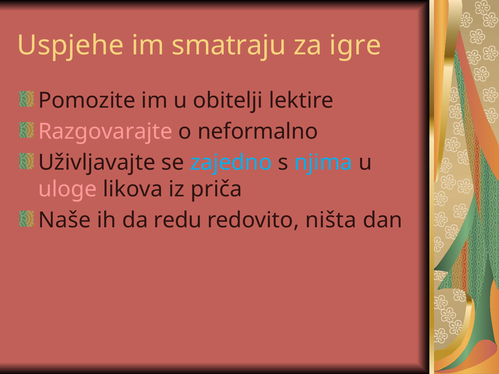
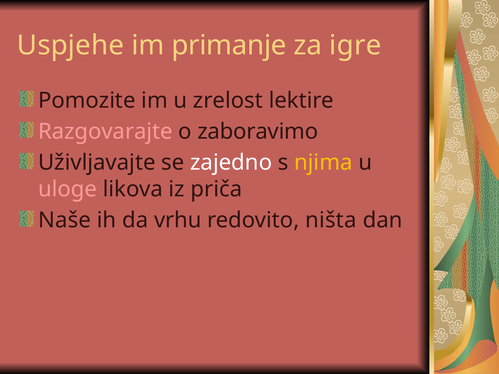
smatraju: smatraju -> primanje (229, 46)
obitelji: obitelji -> zrelost (228, 101)
neformalno: neformalno -> zaboravimo (258, 132)
zajedno colour: light blue -> white (231, 163)
njima colour: light blue -> yellow (323, 163)
redu: redu -> vrhu (178, 220)
